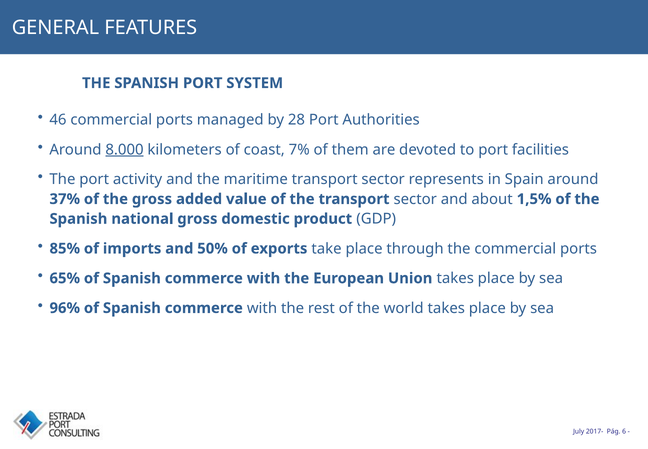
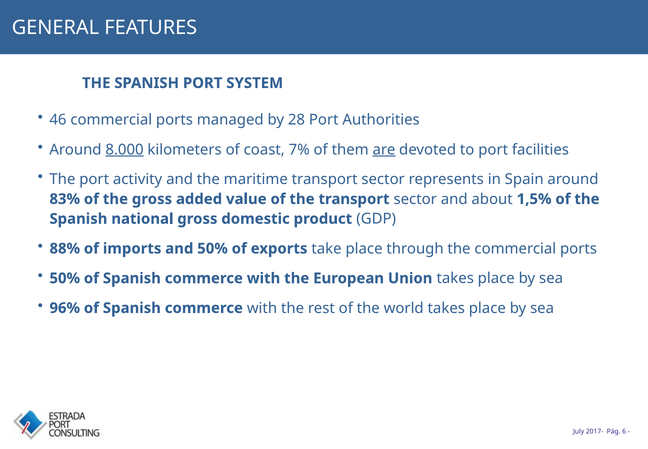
are underline: none -> present (384, 149)
37%: 37% -> 83% (65, 199)
85%: 85% -> 88% (65, 248)
65%: 65% -> 50% (65, 278)
